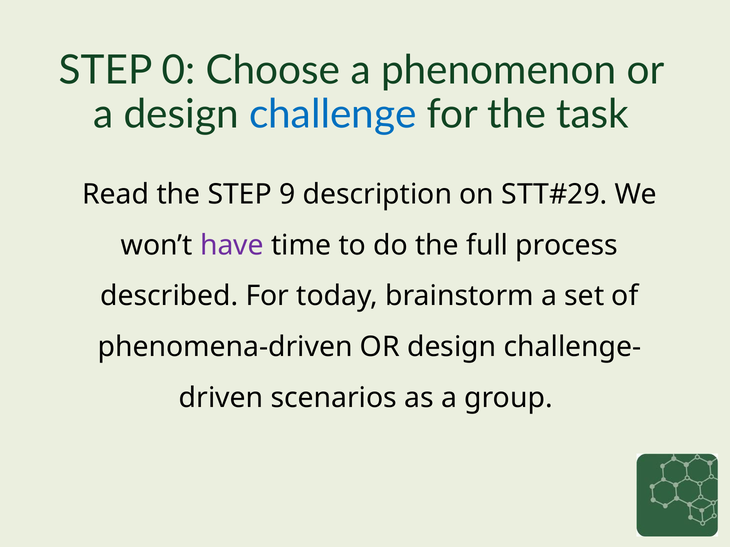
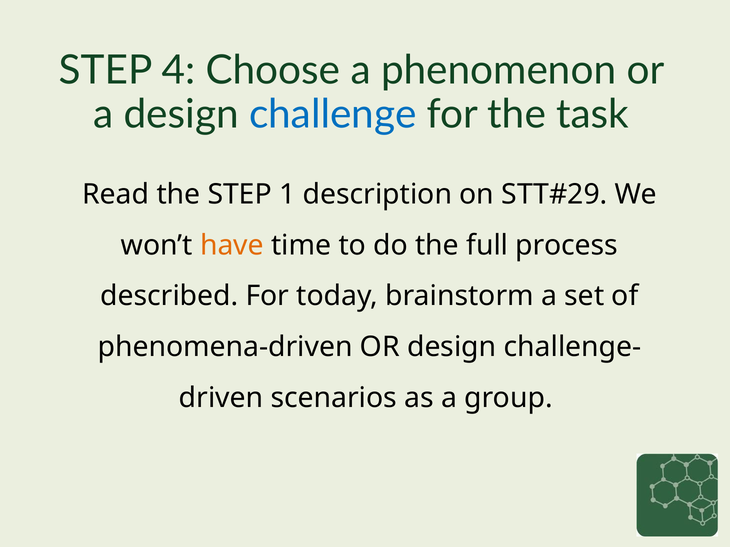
0: 0 -> 4 (179, 71)
9: 9 -> 1 (287, 194)
have colour: purple -> orange (232, 245)
